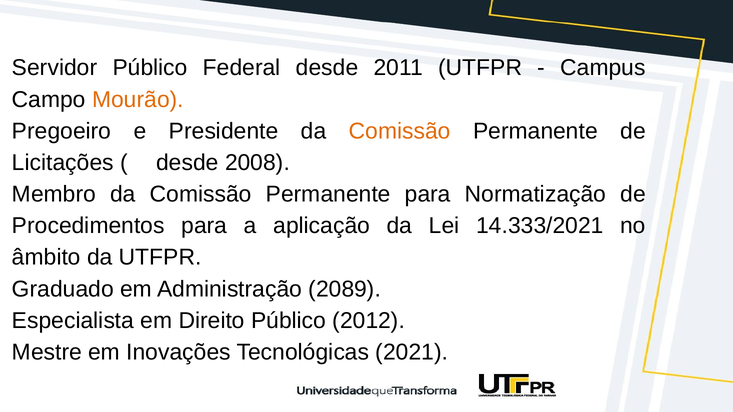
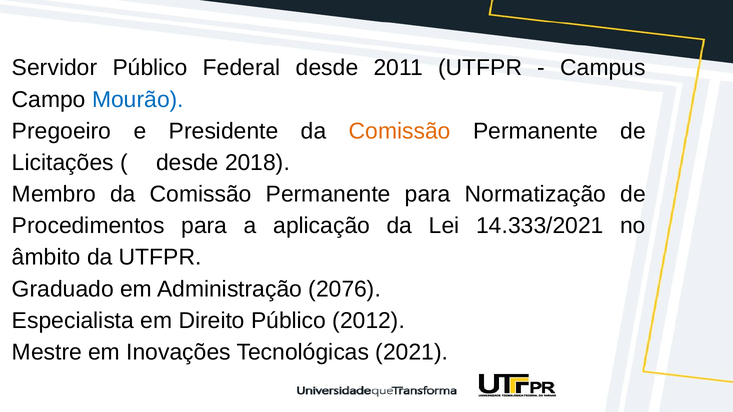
Mourão colour: orange -> blue (138, 100)
2008: 2008 -> 2018 (257, 163)
2089: 2089 -> 2076 (345, 289)
